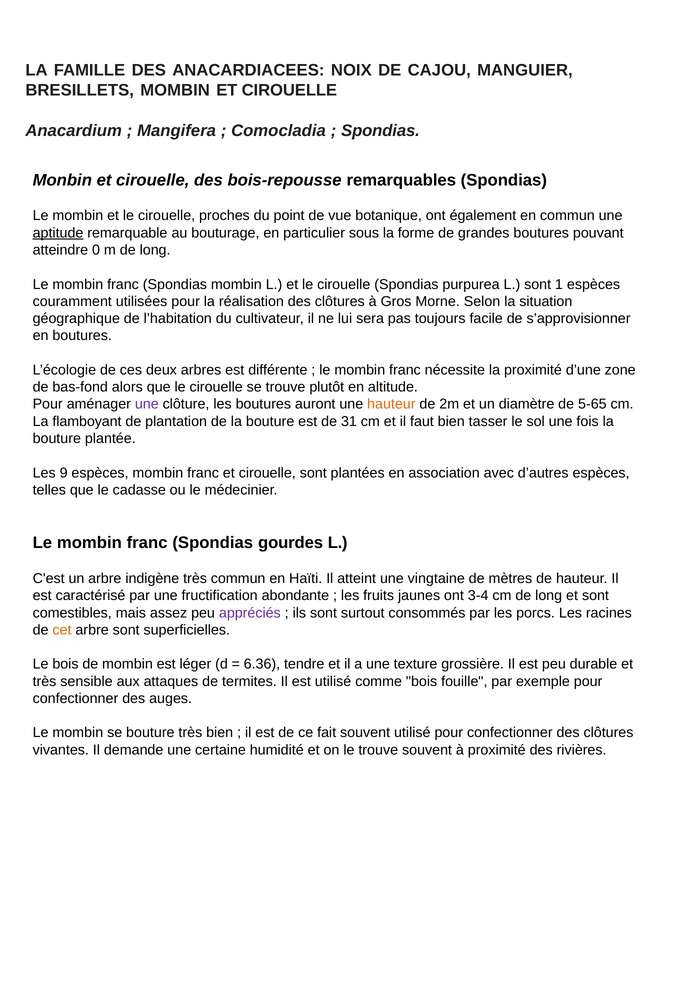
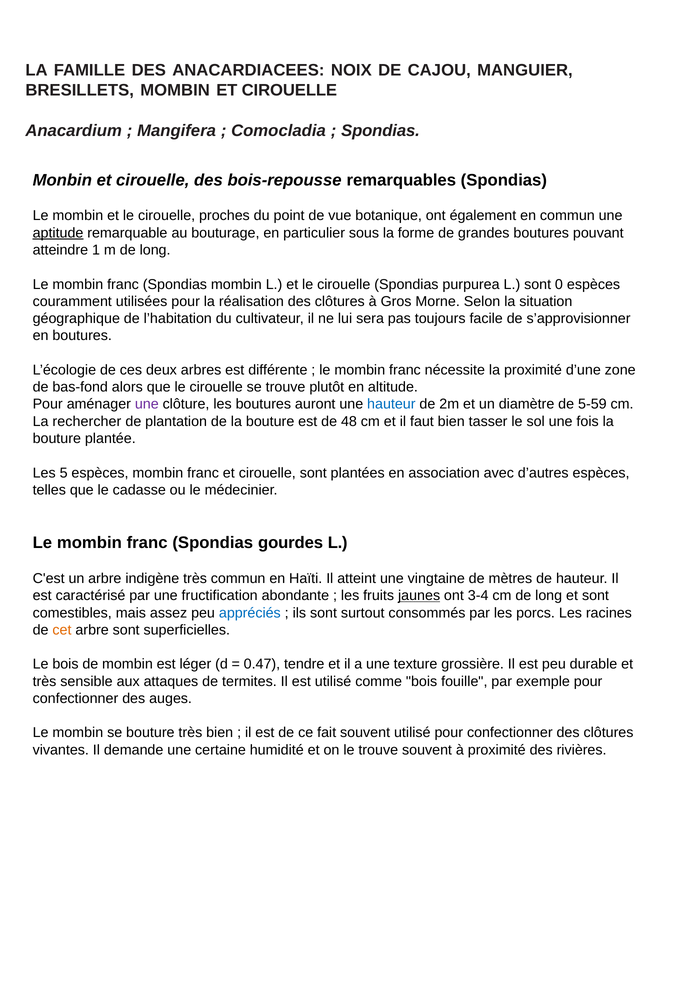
0: 0 -> 1 (96, 250)
1: 1 -> 0 (559, 284)
hauteur colour: orange -> blue (391, 405)
5-65: 5-65 -> 5-59 (592, 405)
flamboyant: flamboyant -> rechercher (87, 422)
31: 31 -> 48 (349, 422)
9: 9 -> 5 (64, 473)
jaunes underline: none -> present (419, 596)
appréciés colour: purple -> blue (250, 613)
6.36: 6.36 -> 0.47 (262, 665)
